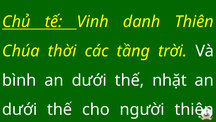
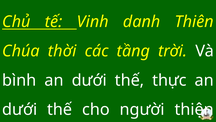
nhặt: nhặt -> thực (169, 80)
